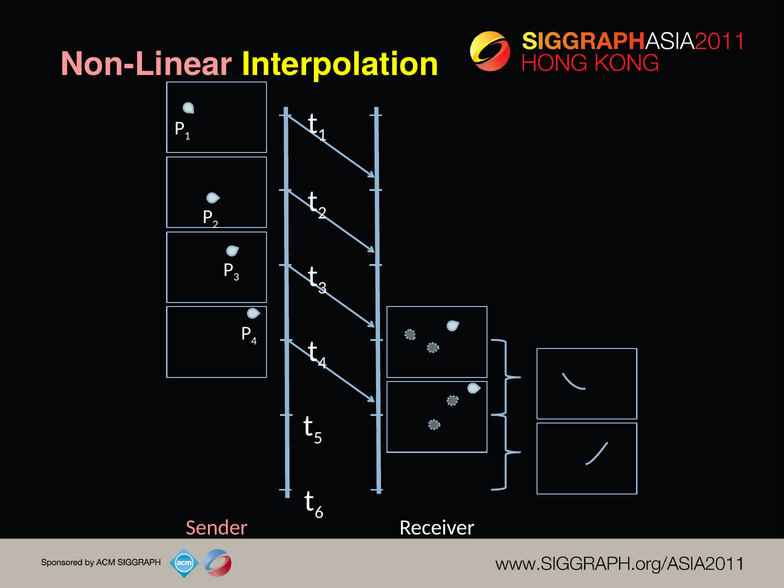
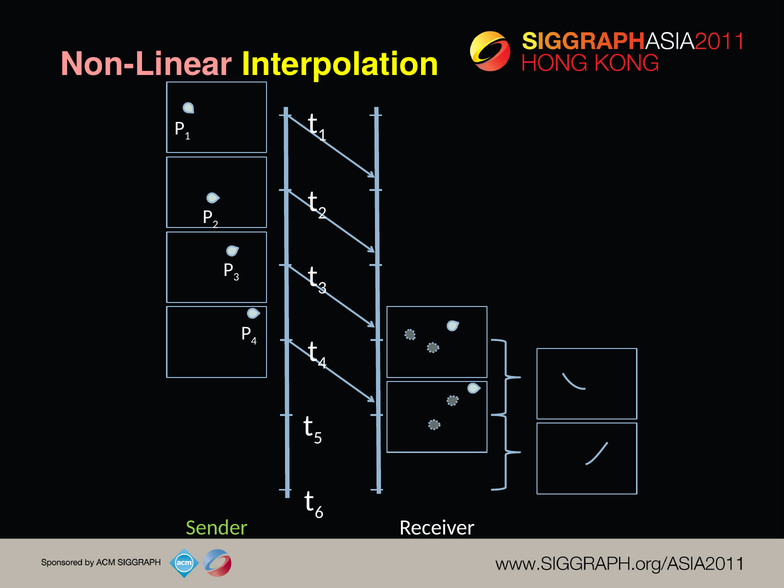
Sender colour: pink -> light green (217, 528)
